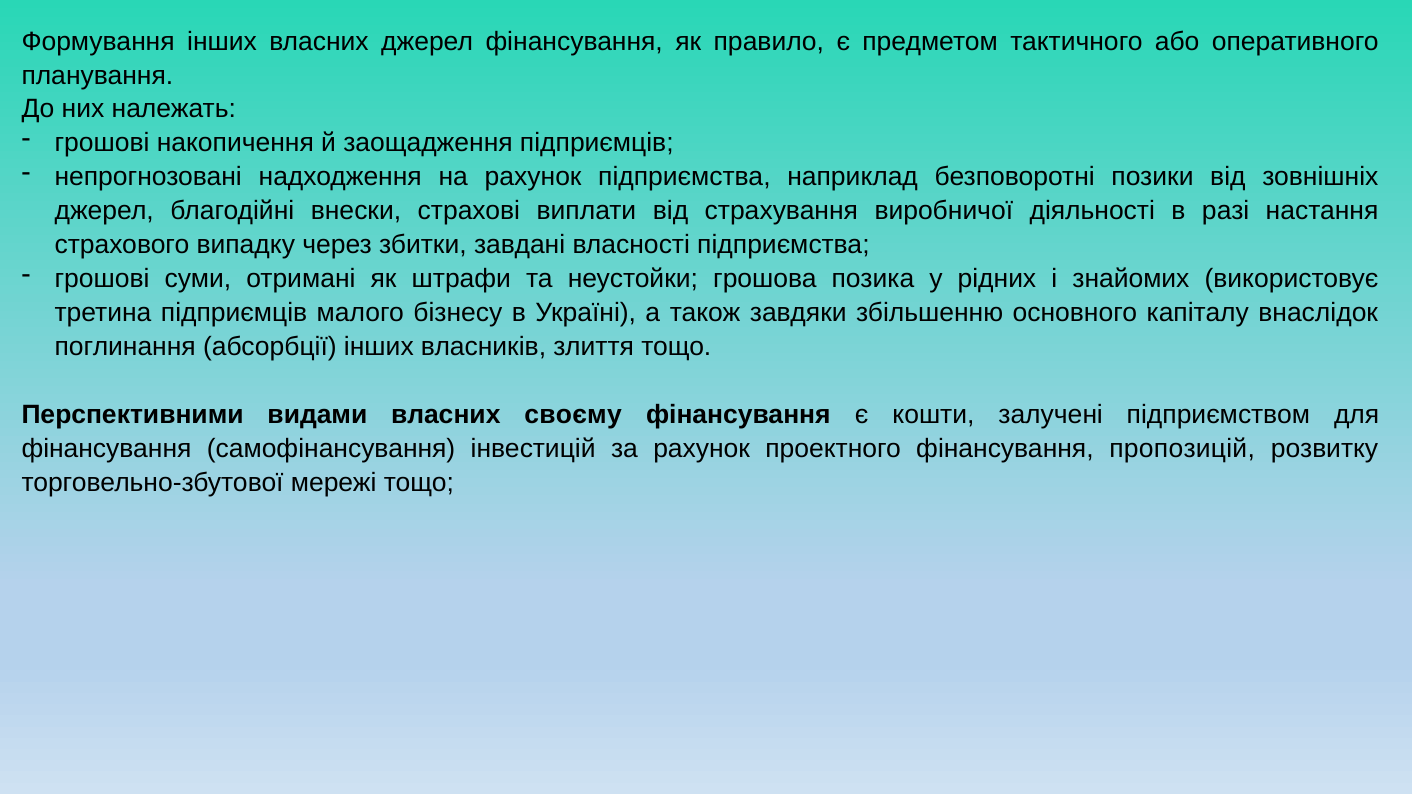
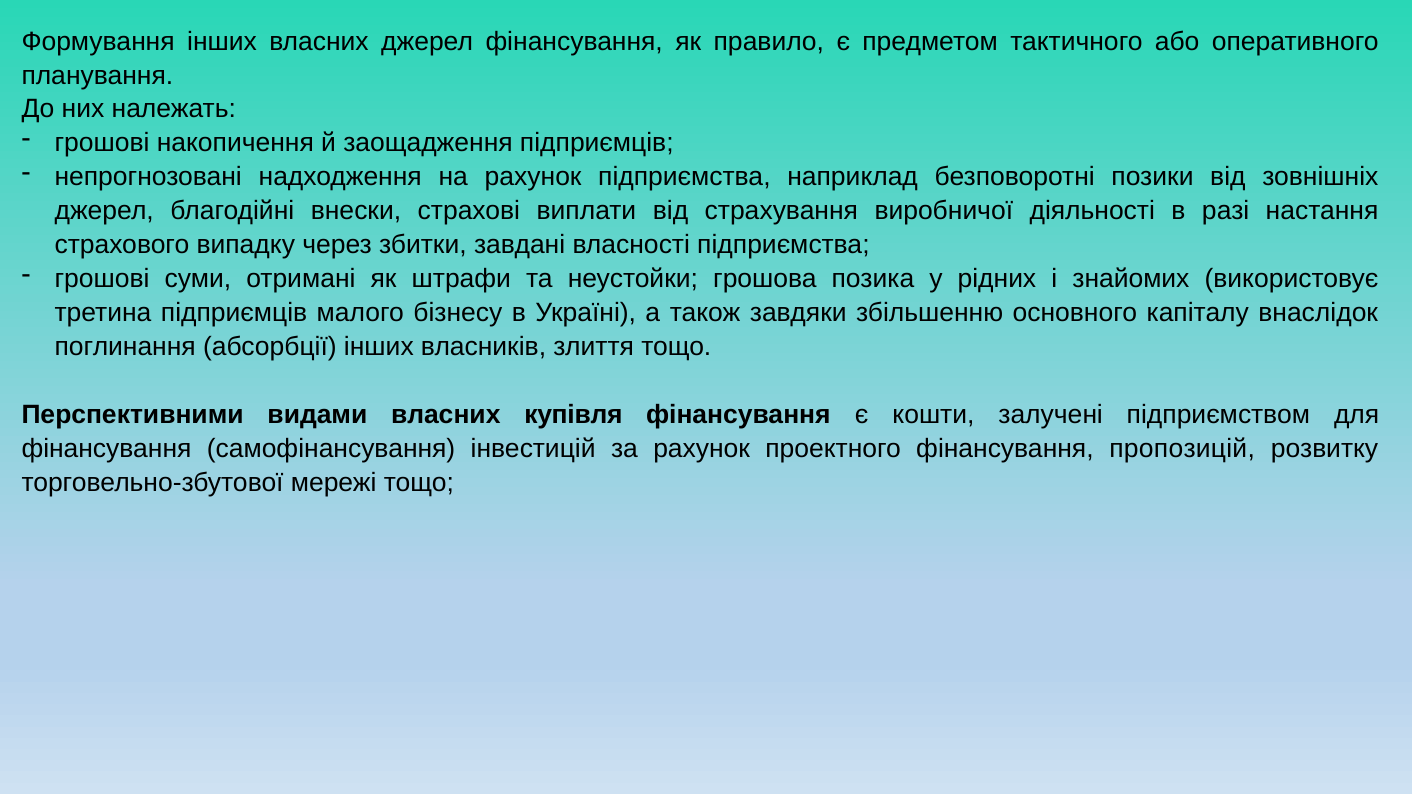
своєму: своєму -> купівля (573, 415)
